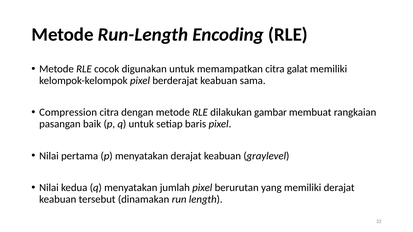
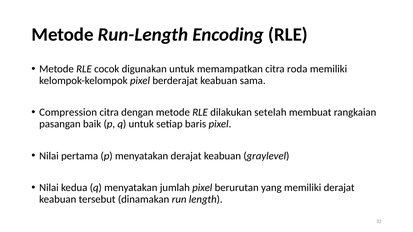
galat: galat -> roda (297, 69)
gambar: gambar -> setelah (270, 113)
